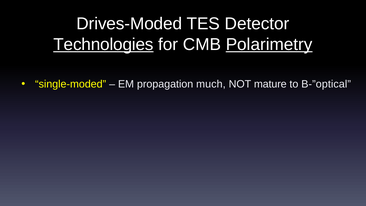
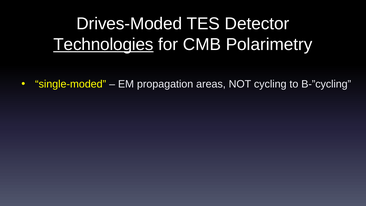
Polarimetry underline: present -> none (269, 44)
much: much -> areas (211, 84)
mature: mature -> cycling (270, 84)
B-”optical: B-”optical -> B-”cycling (326, 84)
